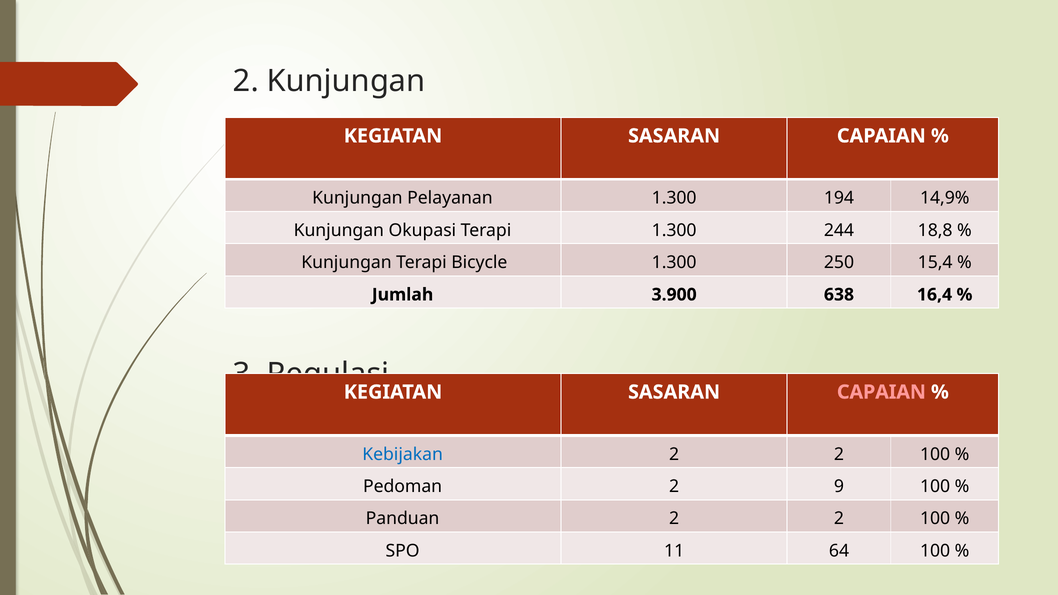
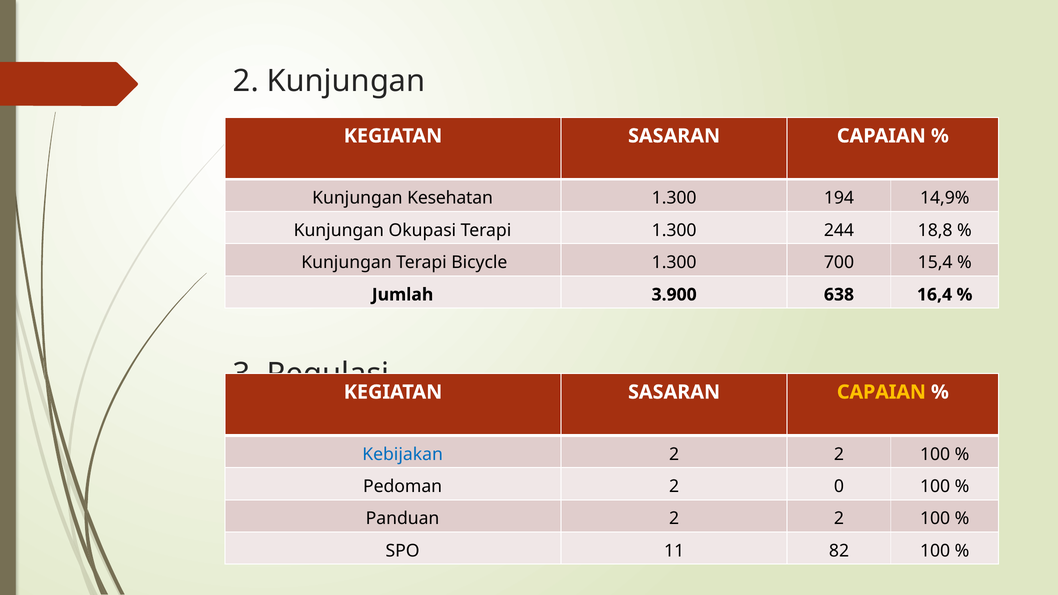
Pelayanan: Pelayanan -> Kesehatan (450, 198)
250: 250 -> 700 (839, 263)
CAPAIAN colour: pink -> yellow (881, 392)
9: 9 -> 0 (839, 487)
64: 64 -> 82 (839, 551)
